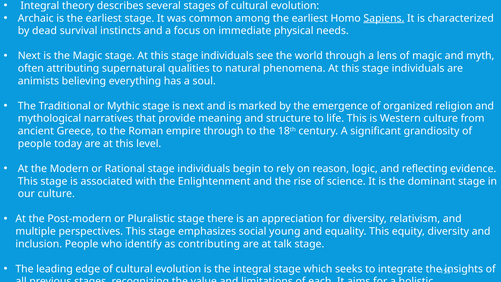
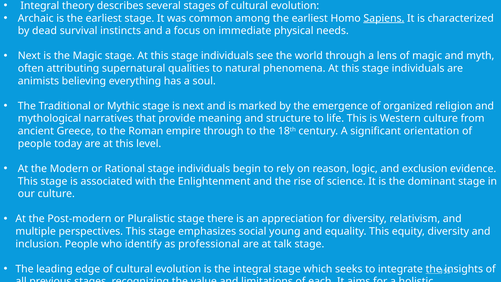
grandiosity: grandiosity -> orientation (431, 131)
reflecting: reflecting -> exclusion (425, 169)
contributing: contributing -> professional (209, 244)
the underline: none -> present (434, 269)
